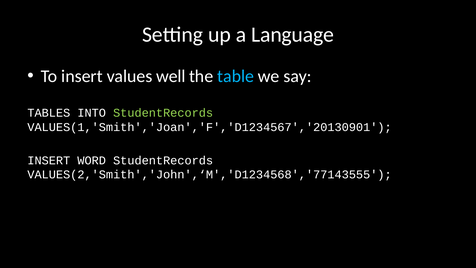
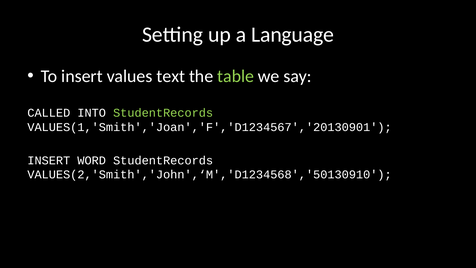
well: well -> text (171, 76)
table colour: light blue -> light green (236, 76)
TABLES: TABLES -> CALLED (49, 113)
VALUES(2,'Smith','John',‘M','D1234568','77143555: VALUES(2,'Smith','John',‘M','D1234568','77143555 -> VALUES(2,'Smith','John',‘M','D1234568','50130910 (210, 175)
